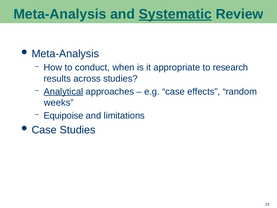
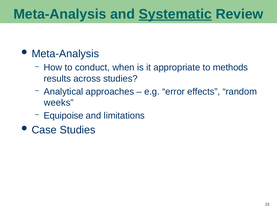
research: research -> methods (230, 67)
Analytical underline: present -> none (63, 91)
e.g case: case -> error (174, 91)
